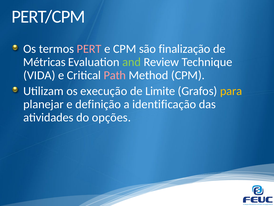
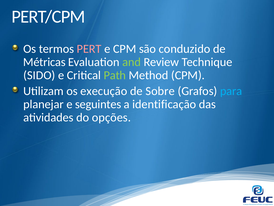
finalização: finalização -> conduzido (185, 49)
VIDA: VIDA -> SIDO (39, 75)
Path colour: pink -> light green (115, 75)
Limite: Limite -> Sobre (160, 91)
para colour: yellow -> light blue (231, 91)
definição: definição -> seguintes (98, 104)
